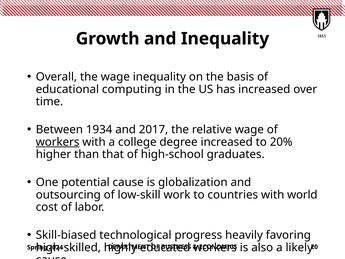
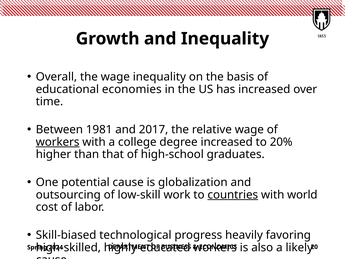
computing: computing -> economies (132, 89)
1934: 1934 -> 1981 (99, 129)
countries underline: none -> present (233, 195)
